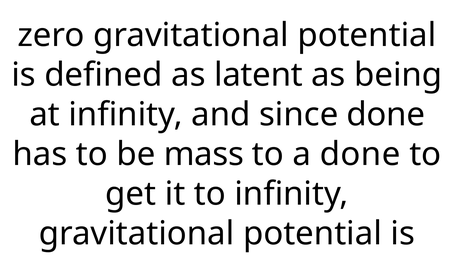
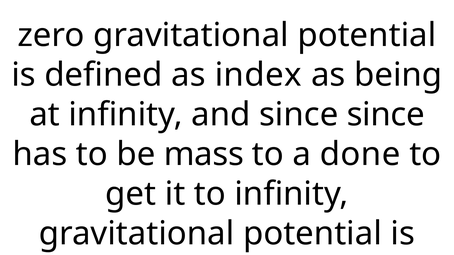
latent: latent -> index (258, 75)
since done: done -> since (386, 115)
